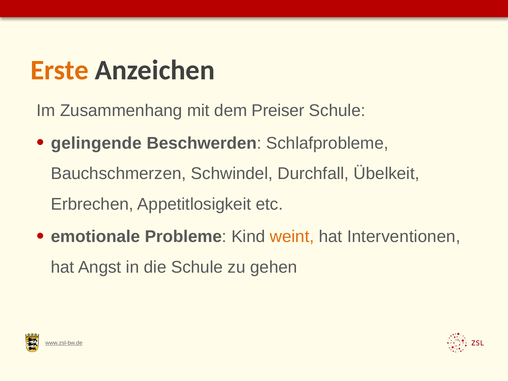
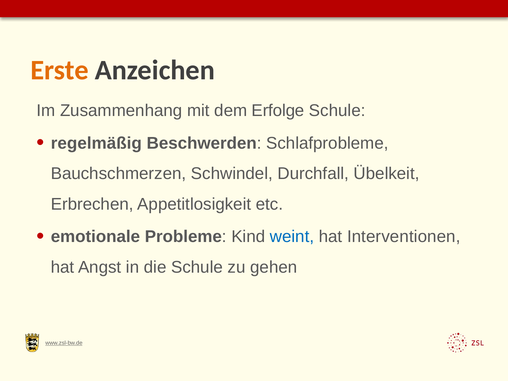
Preiser: Preiser -> Erfolge (278, 111)
gelingende: gelingende -> regelmäßig (96, 143)
weint colour: orange -> blue (292, 237)
